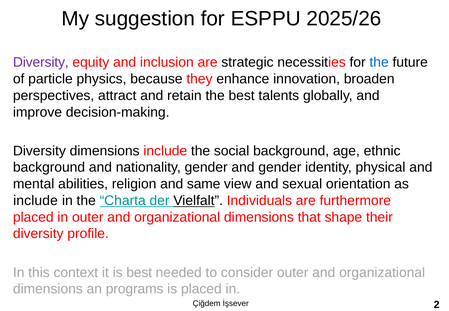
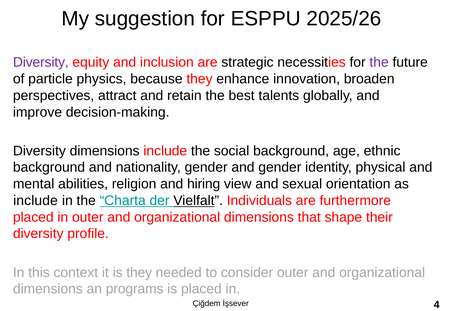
the colour: blue -> purple (379, 62)
same: same -> hiring (204, 184)
is best: best -> they (139, 272)
2: 2 -> 4 (437, 305)
